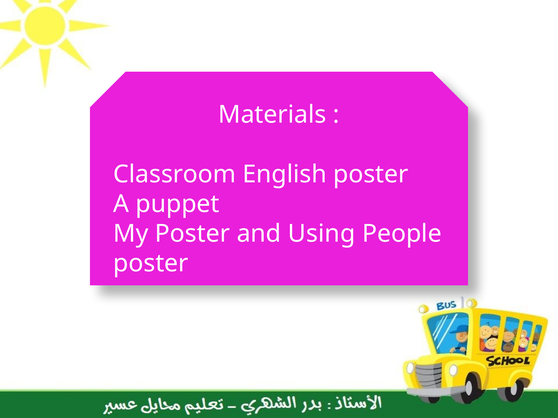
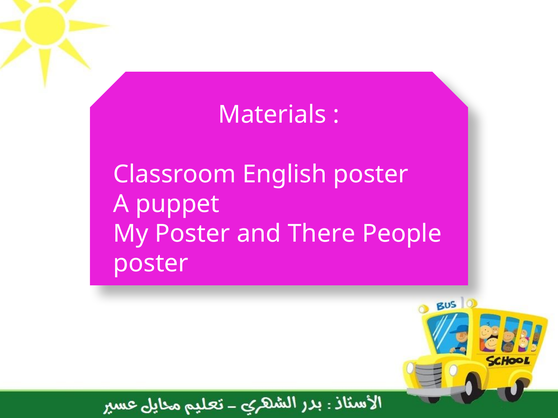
Using: Using -> There (322, 234)
